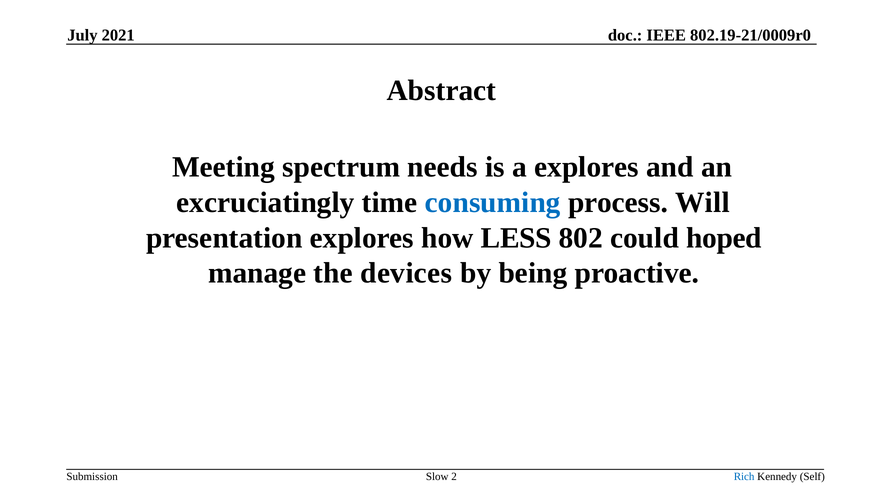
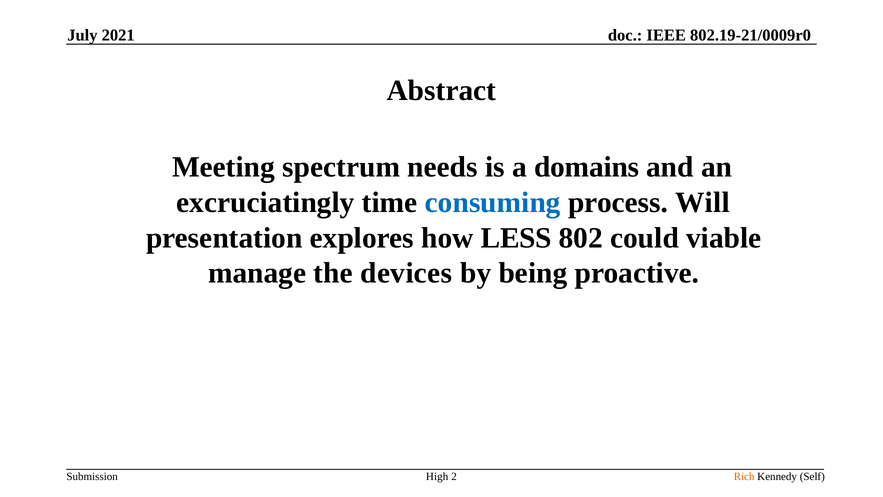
a explores: explores -> domains (587, 167)
hoped: hoped -> viable (724, 238)
Slow: Slow -> High (437, 476)
Rich colour: blue -> orange (744, 476)
